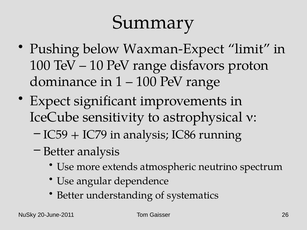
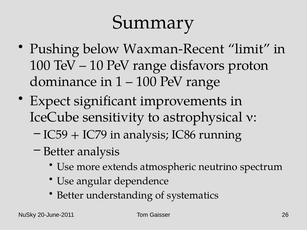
Waxman-Expect: Waxman-Expect -> Waxman-Recent (174, 49)
